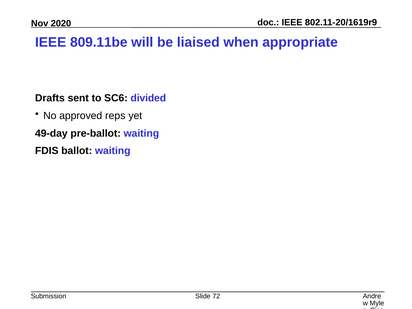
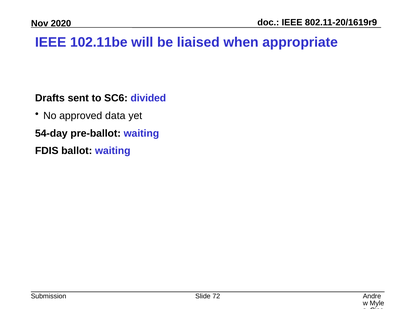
809.11be: 809.11be -> 102.11be (99, 42)
reps: reps -> data (115, 116)
49-day: 49-day -> 54-day (51, 133)
